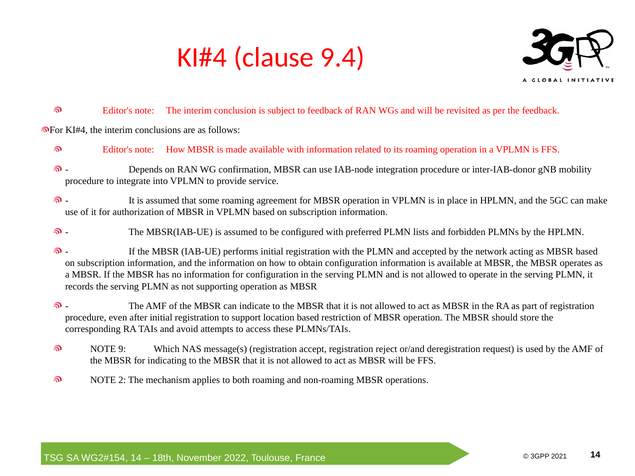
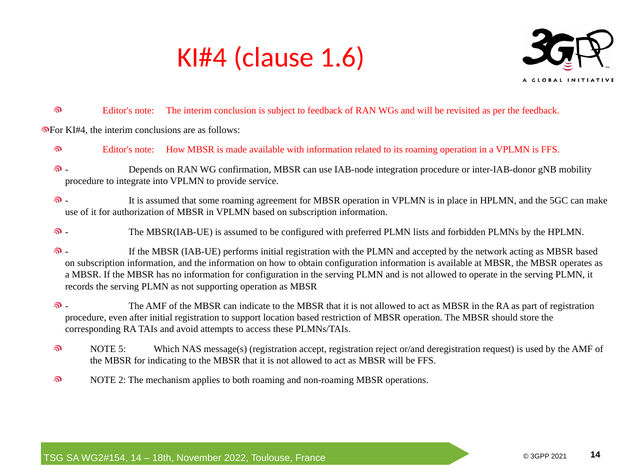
9.4: 9.4 -> 1.6 (342, 58)
9: 9 -> 5 (122, 349)
